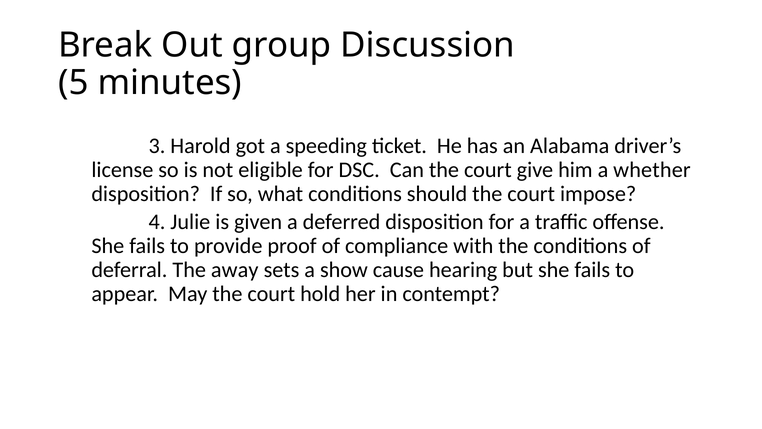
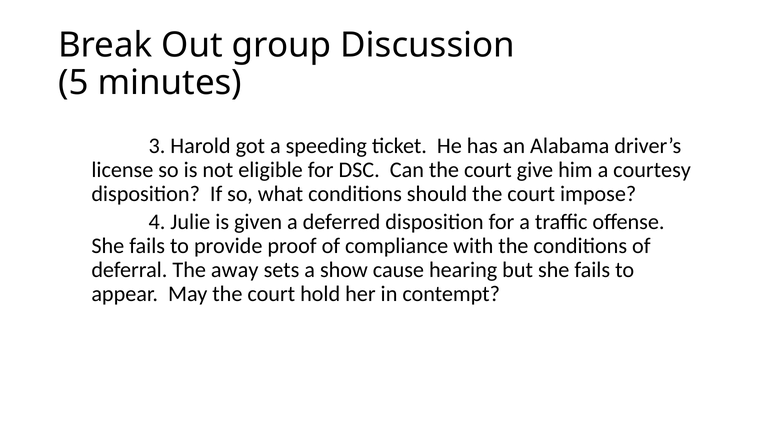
whether: whether -> courtesy (652, 170)
